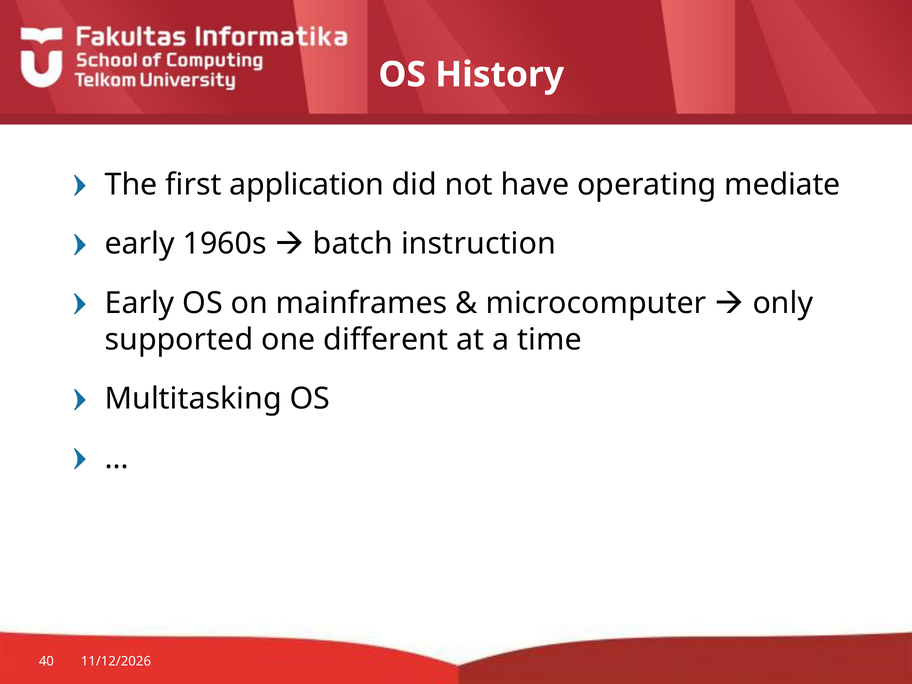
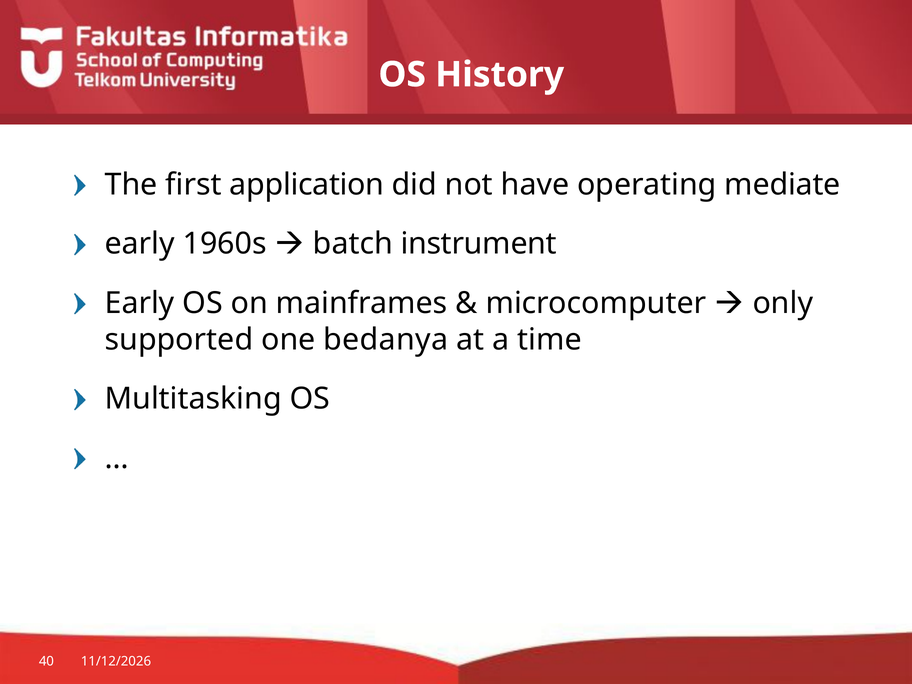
instruction: instruction -> instrument (479, 244)
different: different -> bedanya (386, 340)
